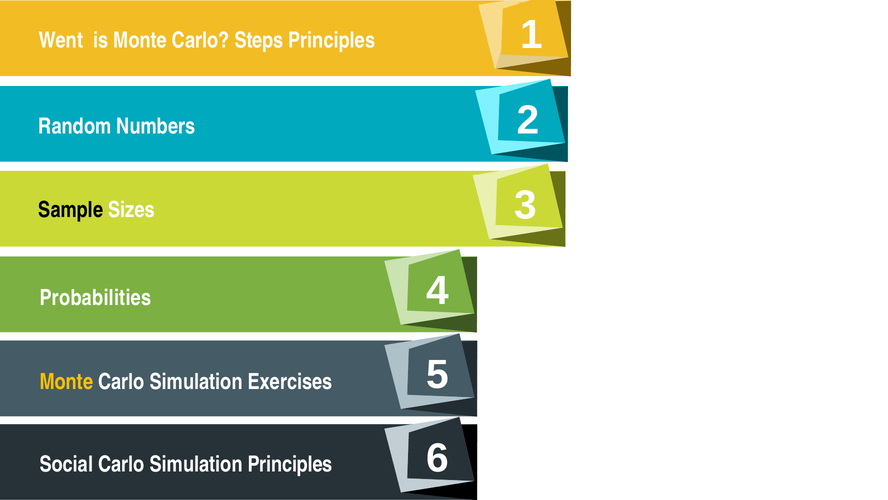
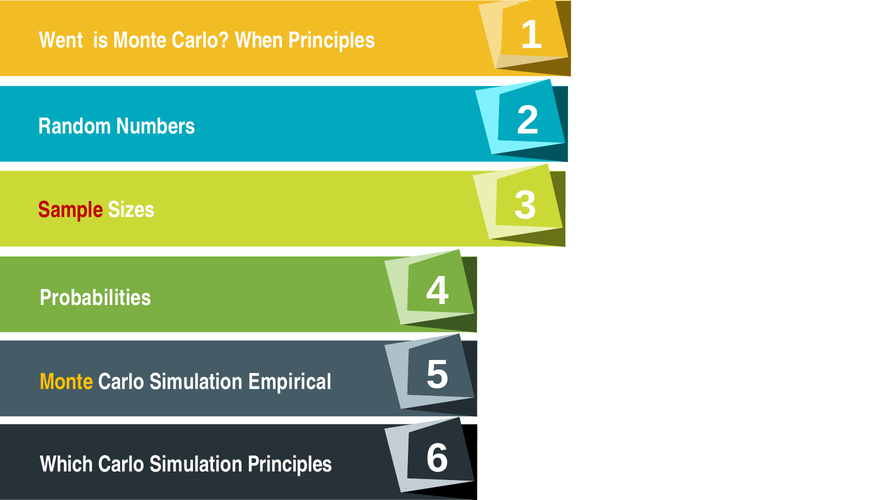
Steps: Steps -> When (259, 41)
Sample colour: black -> red (71, 210)
Exercises: Exercises -> Empirical (290, 382)
Social: Social -> Which (66, 464)
